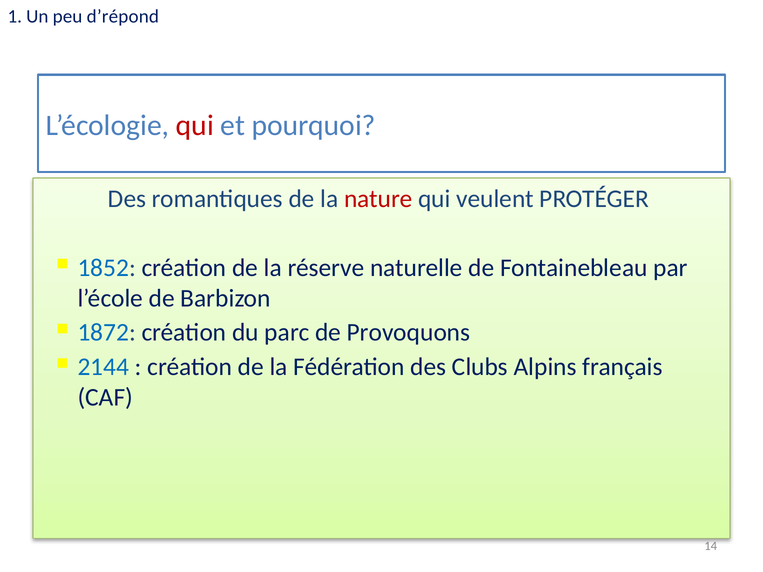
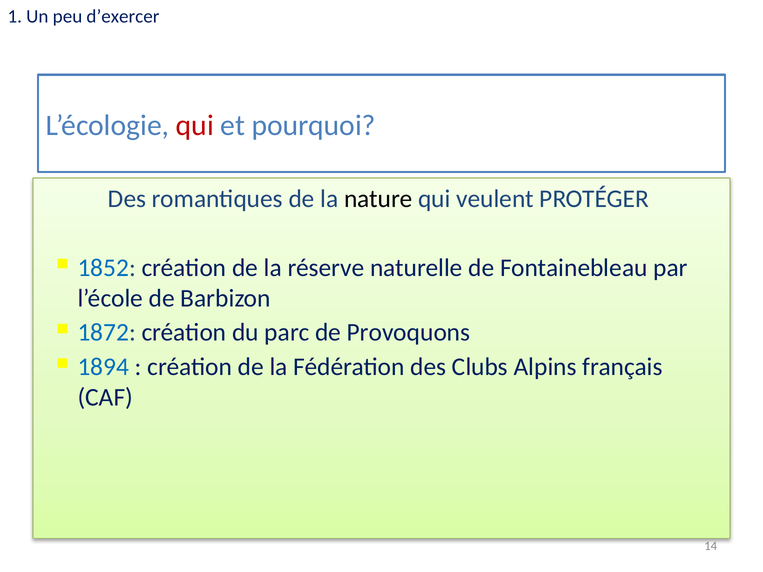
d’répond: d’répond -> d’exercer (123, 17)
nature colour: red -> black (378, 199)
2144: 2144 -> 1894 (103, 367)
